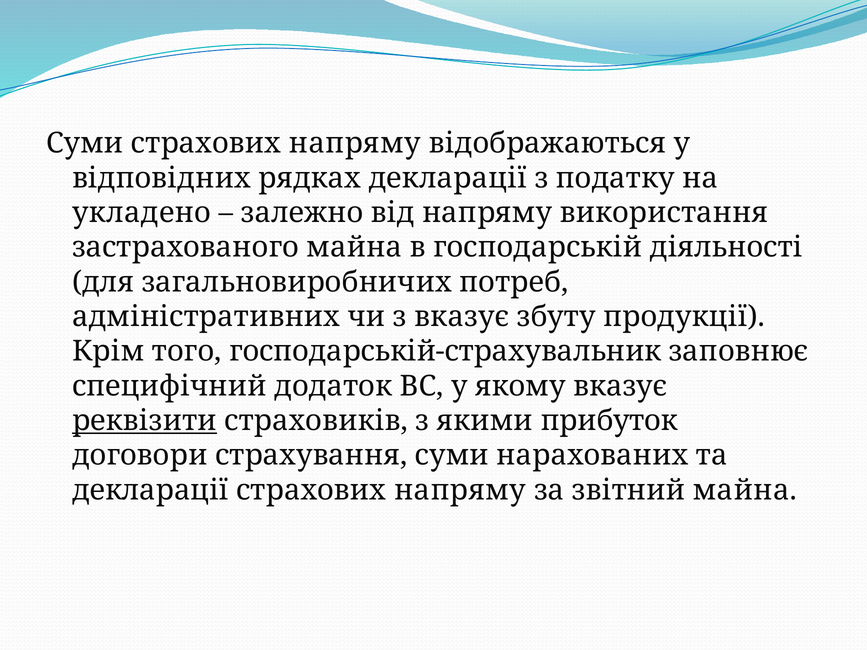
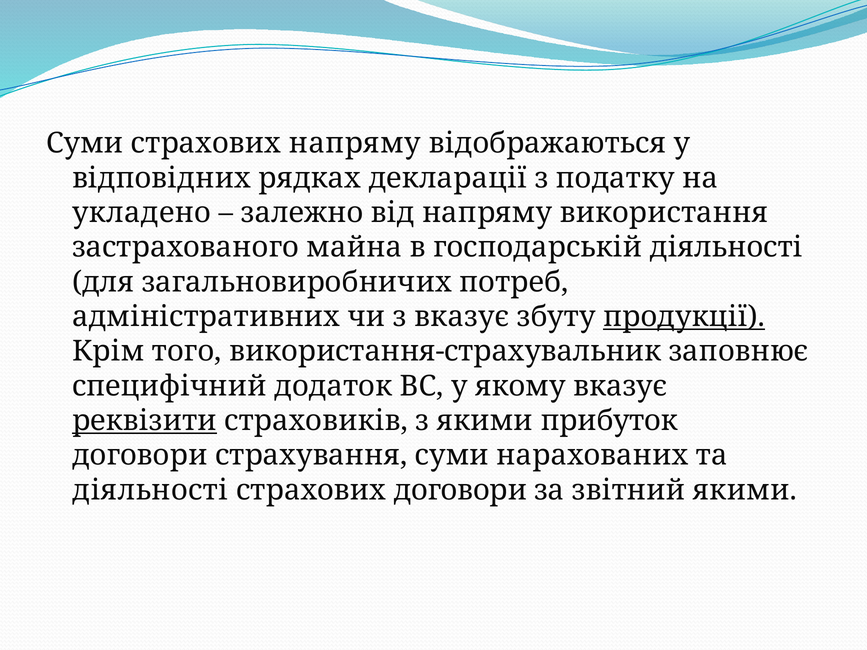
продукції underline: none -> present (684, 317)
господарській-страхувальник: господарській-страхувальник -> використання-страхувальник (445, 351)
декларації: декларації -> діяльності (150, 490)
напряму: напряму -> договори (460, 490)
звітний майна: майна -> якими (745, 490)
